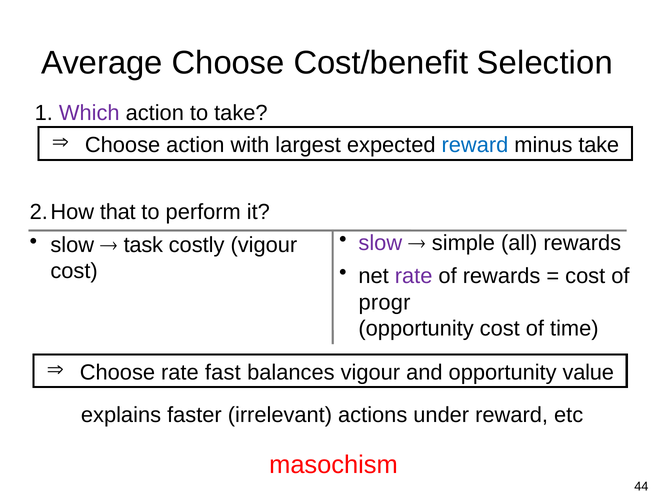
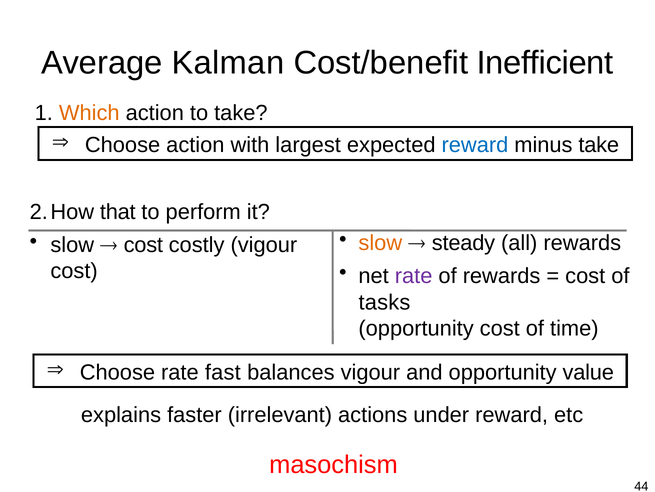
Average Choose: Choose -> Kalman (228, 63)
Selection: Selection -> Inefficient (545, 63)
Which colour: purple -> orange (89, 113)
slow colour: purple -> orange (380, 243)
simple: simple -> steady (464, 243)
task: task -> cost (143, 245)
progr: progr -> tasks (384, 302)
